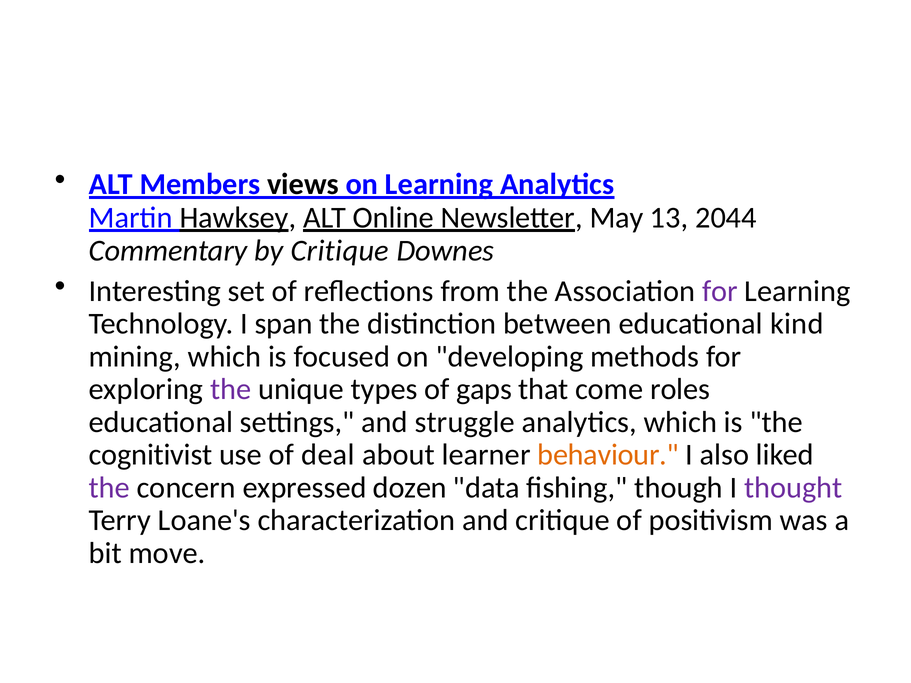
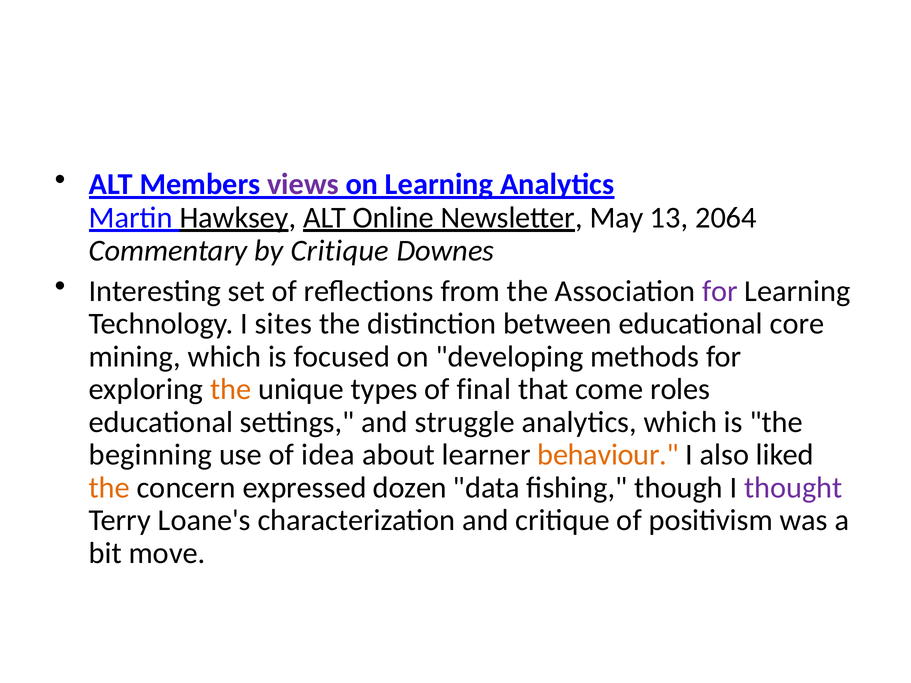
views colour: black -> purple (303, 184)
2044: 2044 -> 2064 (726, 218)
span: span -> sites (283, 324)
kind: kind -> core (797, 324)
the colour: purple -> orange (231, 389)
gaps: gaps -> final (484, 389)
cognitivist: cognitivist -> beginning (150, 455)
deal: deal -> idea (328, 455)
the colour: purple -> orange (109, 488)
